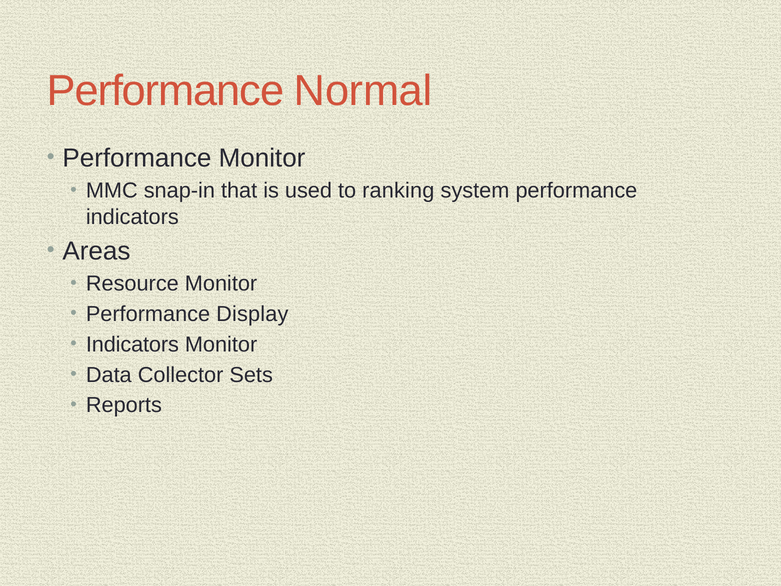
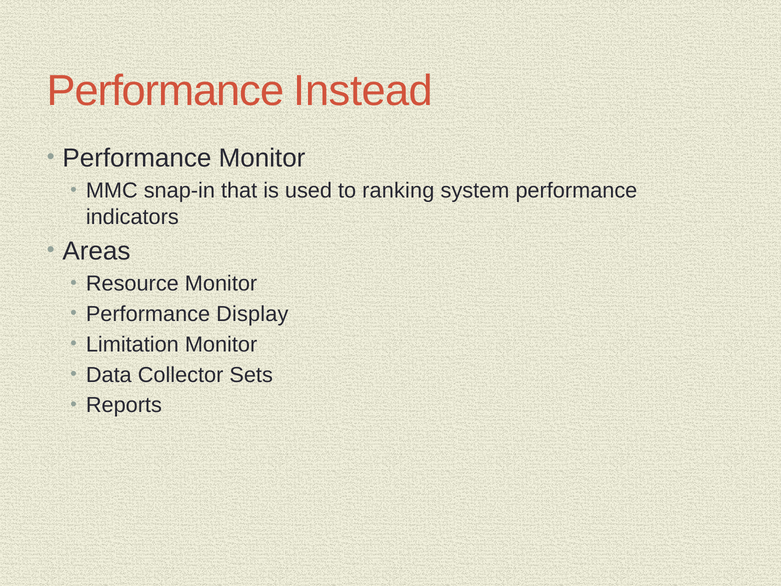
Normal: Normal -> Instead (363, 91)
Indicators: Indicators -> Limitation (132, 344)
